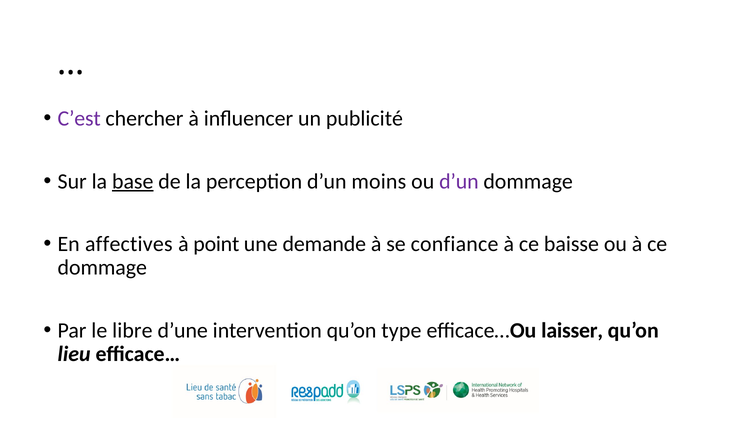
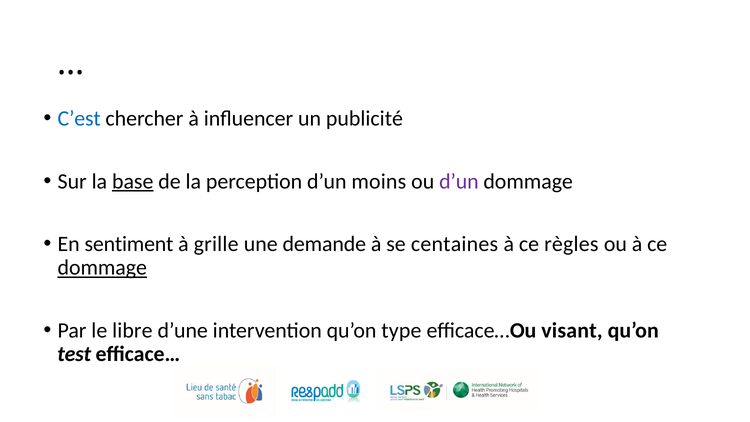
C’est colour: purple -> blue (79, 118)
affectives: affectives -> sentiment (129, 244)
point: point -> grille (216, 244)
confiance: confiance -> centaines (455, 244)
baisse: baisse -> règles (571, 244)
dommage underline: none -> present (102, 268)
laisser: laisser -> visant (572, 330)
lieu: lieu -> test (74, 354)
